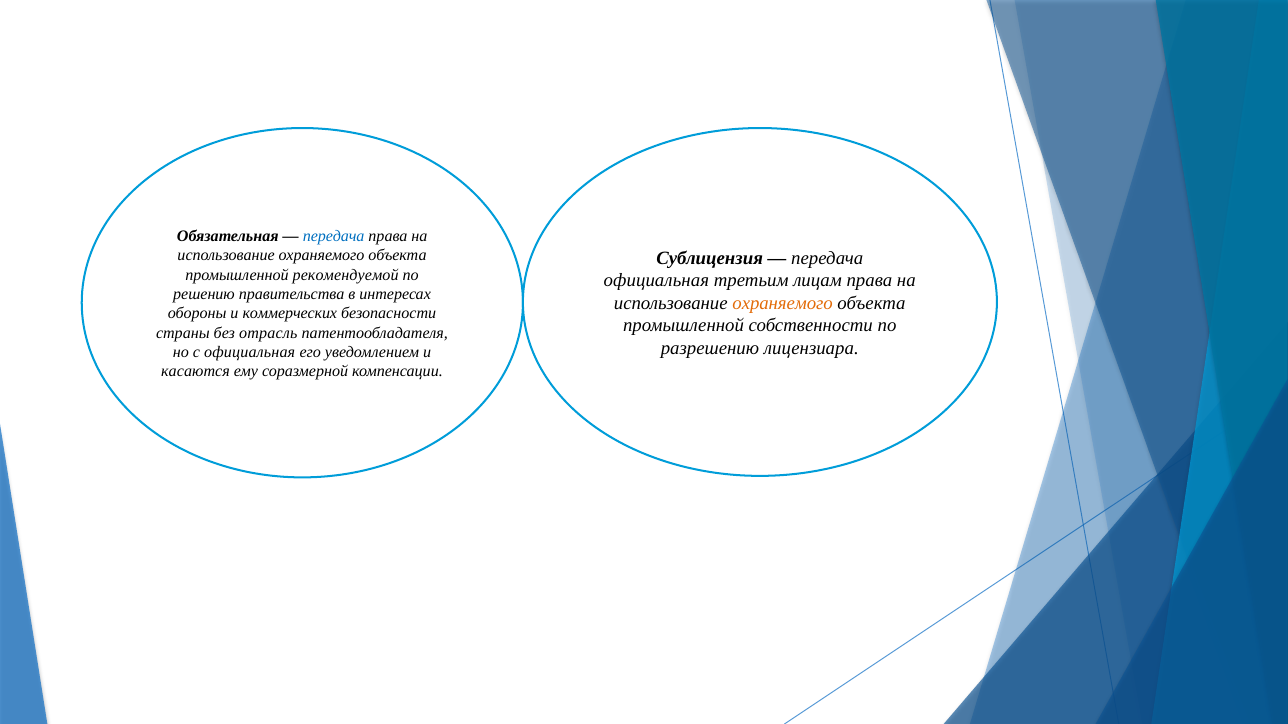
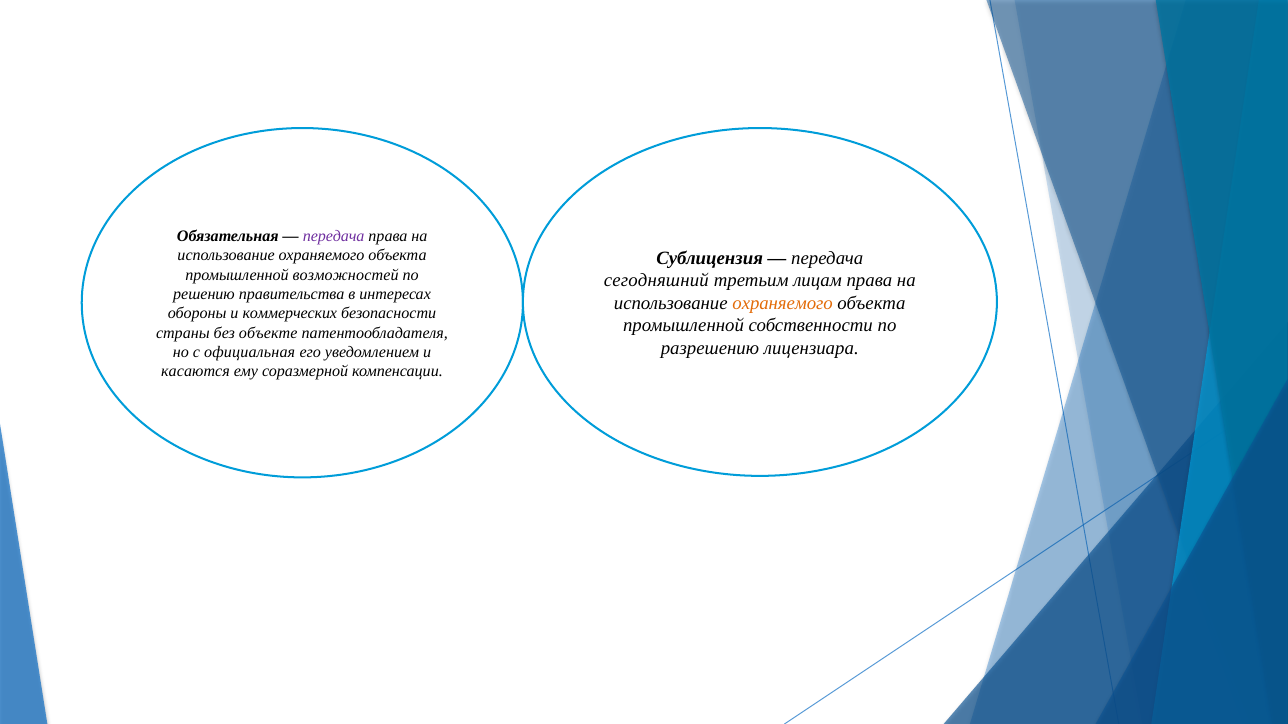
передача colour: blue -> purple (334, 236)
рекомендуемой: рекомендуемой -> возможностей (346, 275)
официальная: официальная -> сегодняшний (656, 281)
отрасль: отрасль -> объекте (268, 333)
